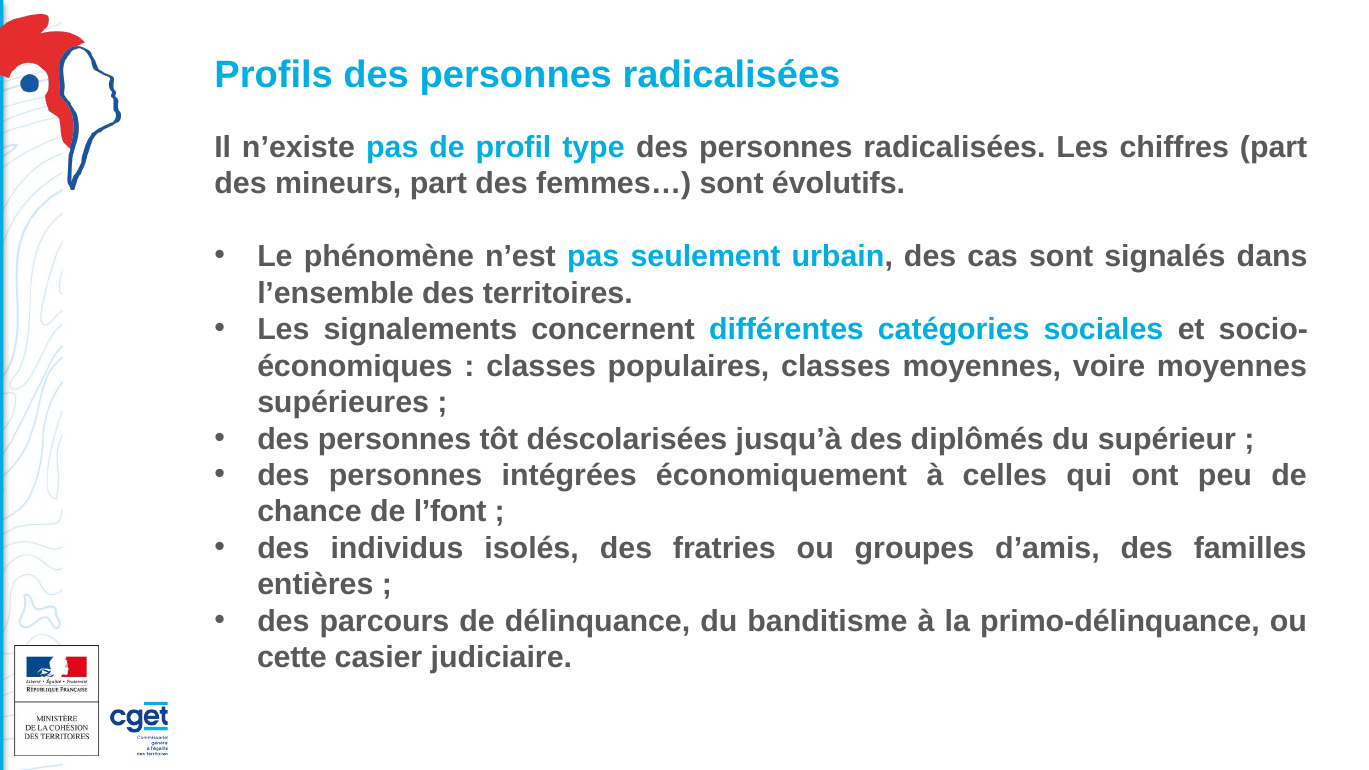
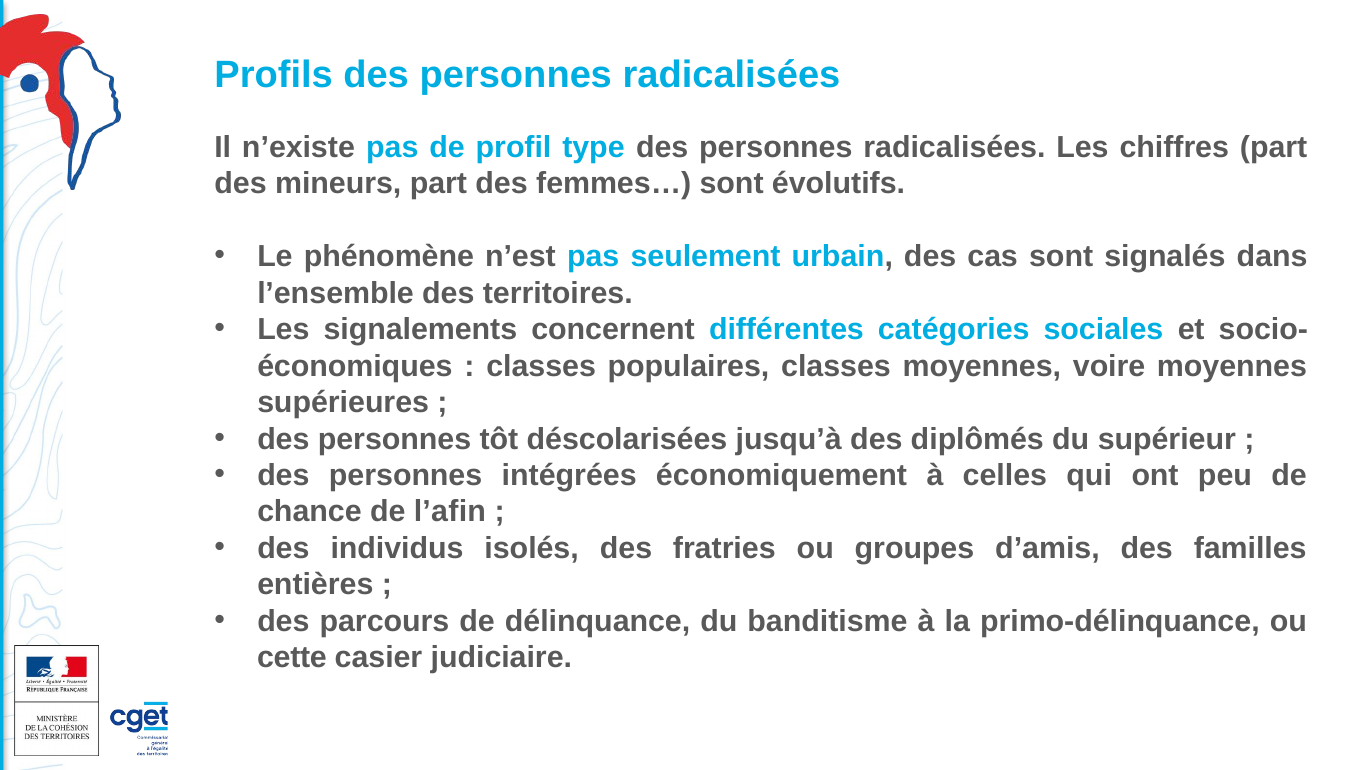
l’font: l’font -> l’afin (450, 512)
